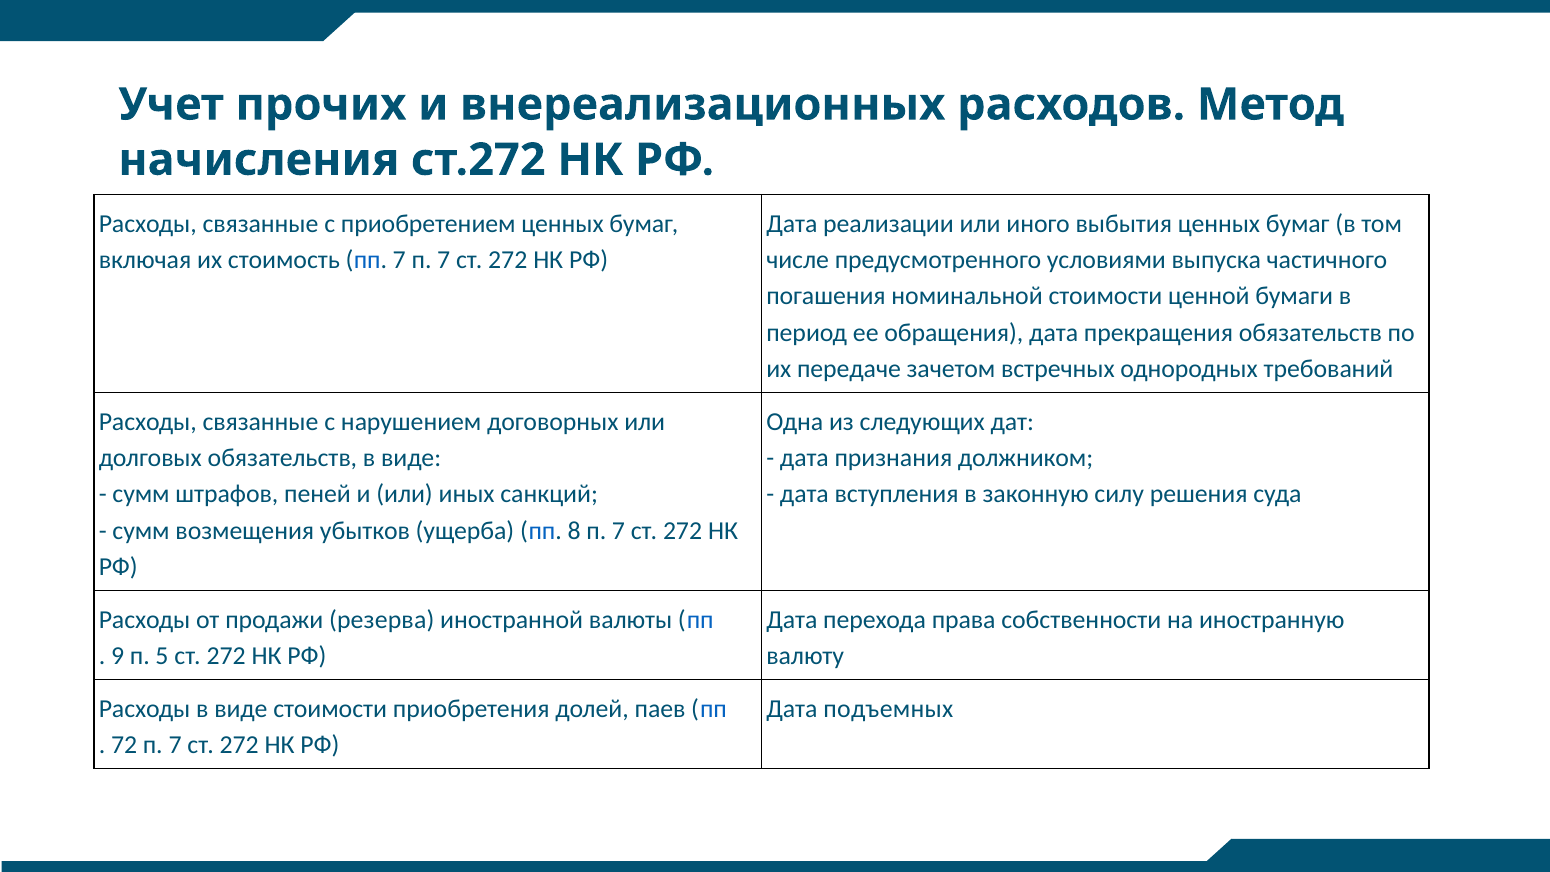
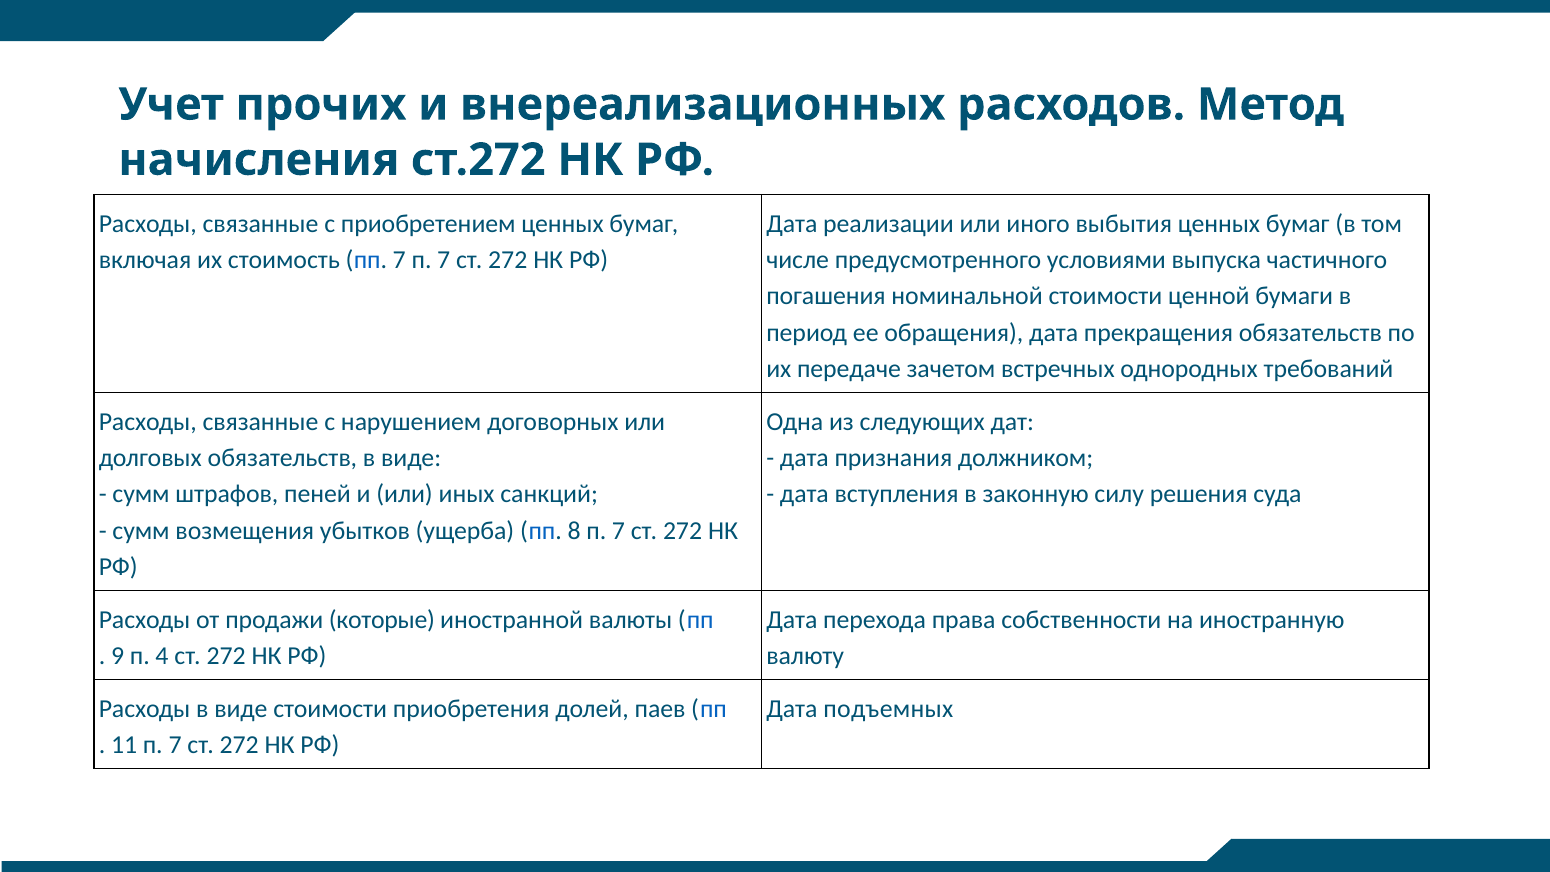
резерва: резерва -> которые (382, 619)
5: 5 -> 4 (162, 656)
72: 72 -> 11 (124, 745)
